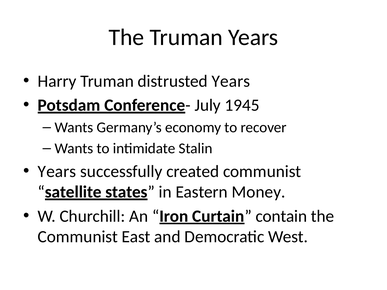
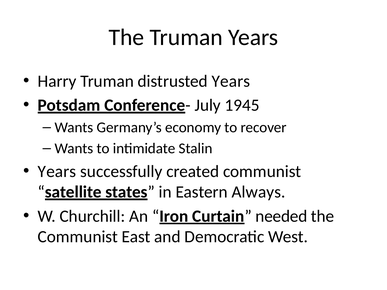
Money: Money -> Always (259, 192)
contain: contain -> needed (281, 216)
